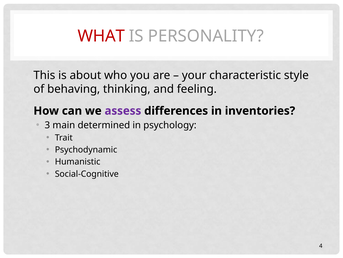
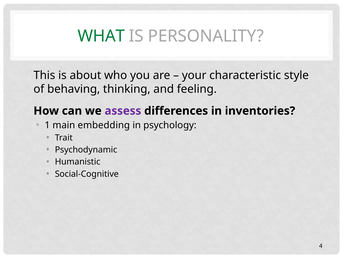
WHAT colour: red -> green (101, 36)
3: 3 -> 1 (47, 125)
determined: determined -> embedding (104, 125)
